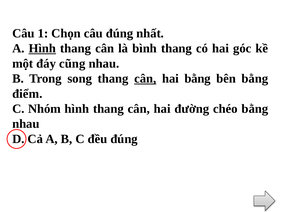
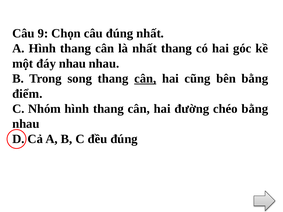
1: 1 -> 9 (43, 33)
Hình underline: present -> none (42, 48)
là bình: bình -> nhất (145, 48)
đáy cũng: cũng -> nhau (72, 64)
hai bằng: bằng -> cũng (198, 79)
